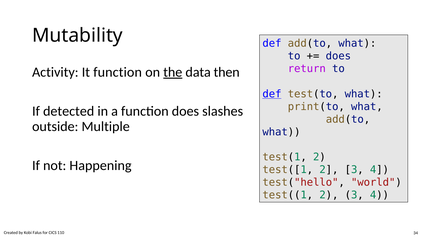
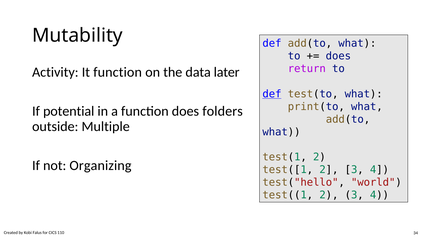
the underline: present -> none (173, 72)
then: then -> later (227, 72)
detected: detected -> potential (69, 111)
slashes: slashes -> folders (223, 111)
Happening: Happening -> Organizing (100, 165)
